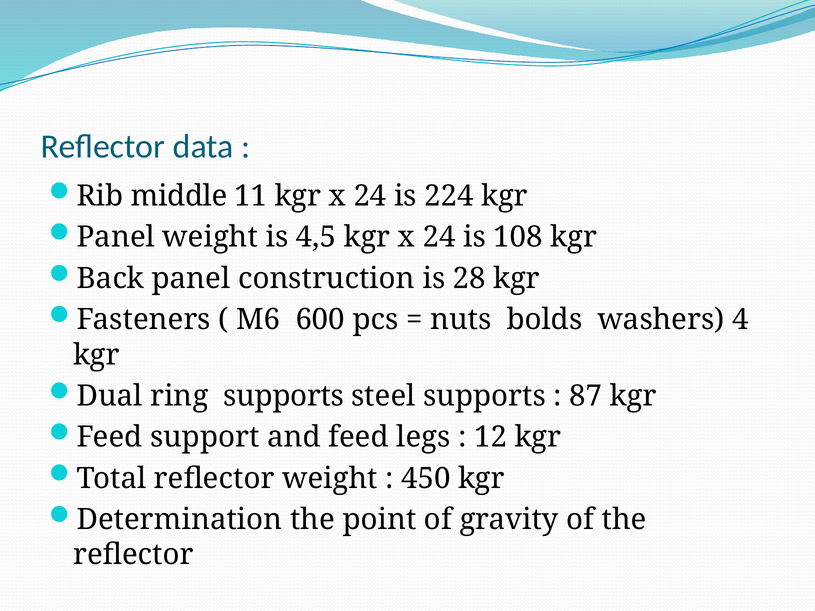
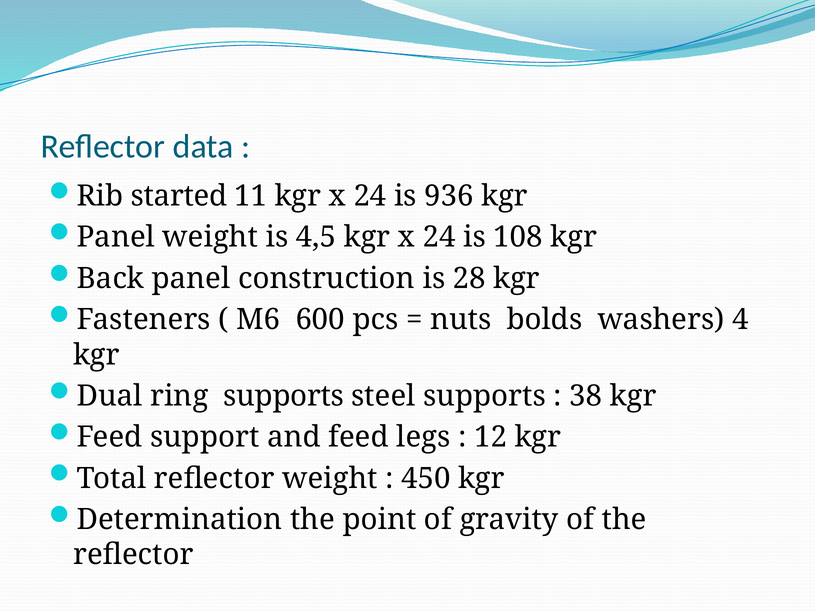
middle: middle -> started (179, 196)
224: 224 -> 936 (449, 196)
87: 87 -> 38 (586, 396)
